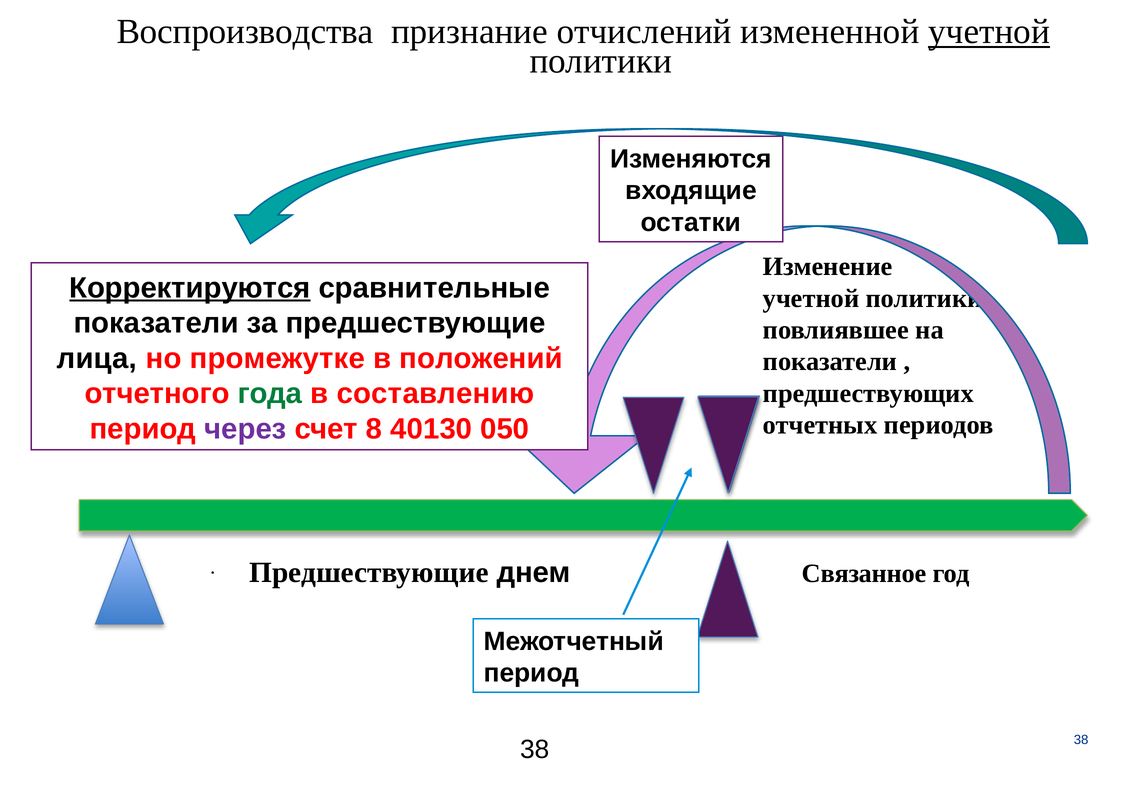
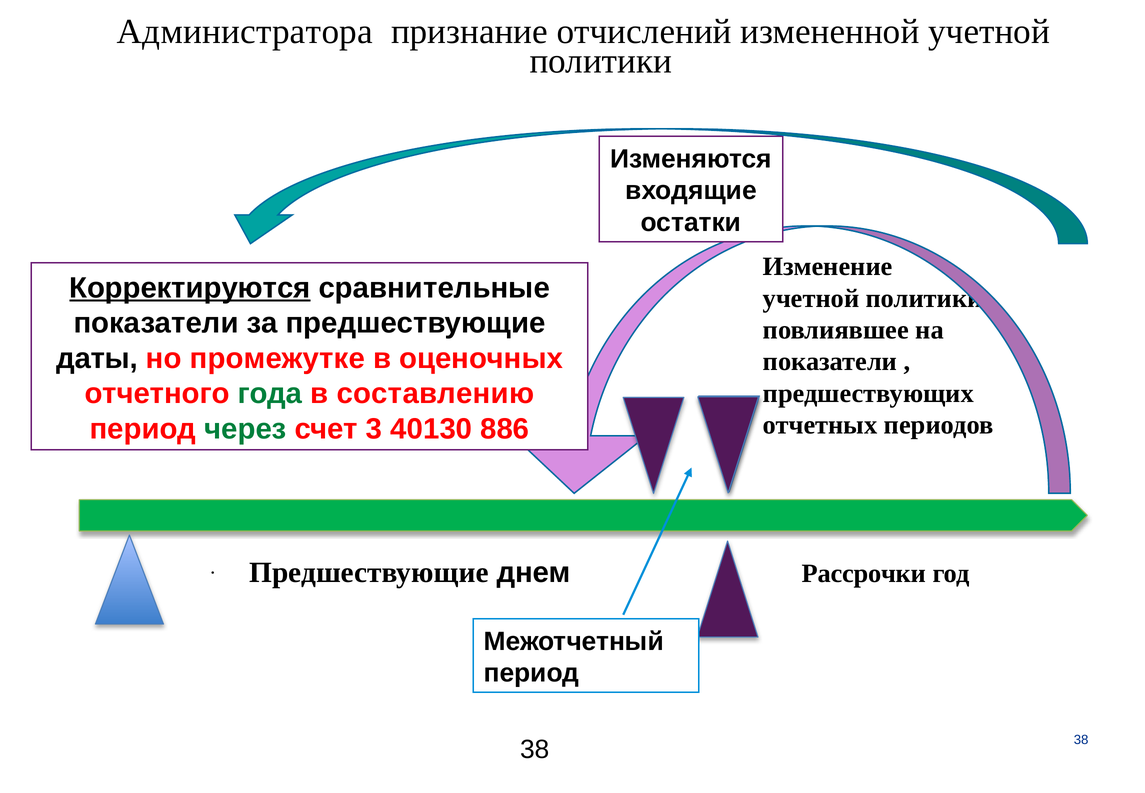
Воспроизводства: Воспроизводства -> Администратора (245, 32)
учетной underline: present -> none (989, 32)
лица: лица -> даты (97, 358)
положений: положений -> оценочных (481, 358)
через colour: purple -> green (245, 429)
8: 8 -> 3 (374, 429)
050: 050 -> 886 (505, 429)
Связанное: Связанное -> Рассрочки (864, 573)
